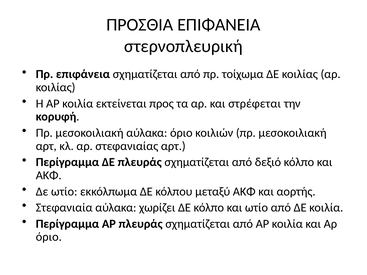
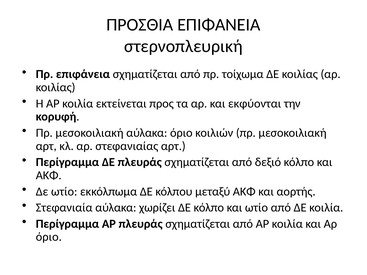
στρέφεται: στρέφεται -> εκφύονται (255, 104)
